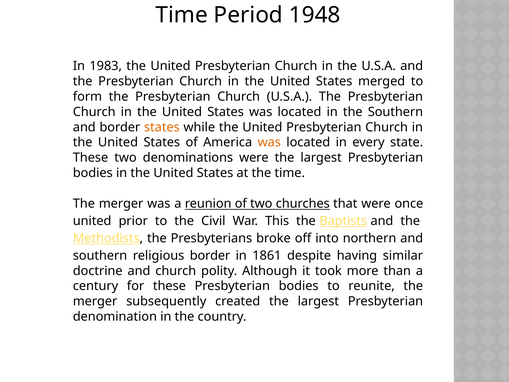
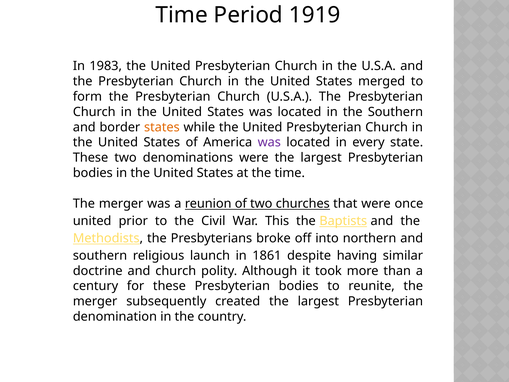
1948: 1948 -> 1919 (315, 15)
was colour: orange -> purple (269, 142)
religious border: border -> launch (210, 255)
